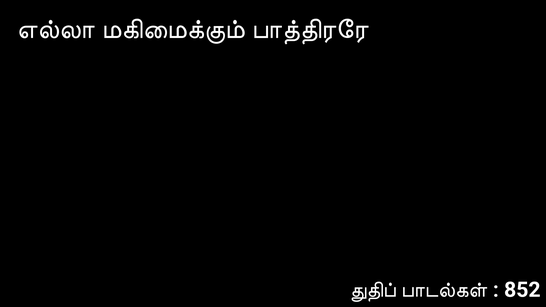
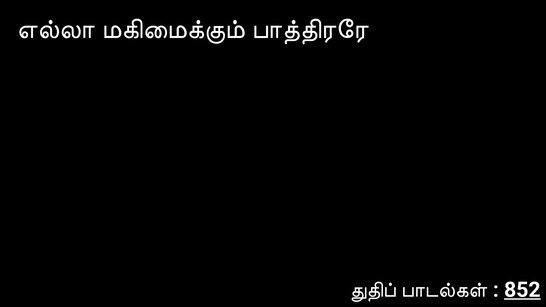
852 underline: none -> present (522, 290)
